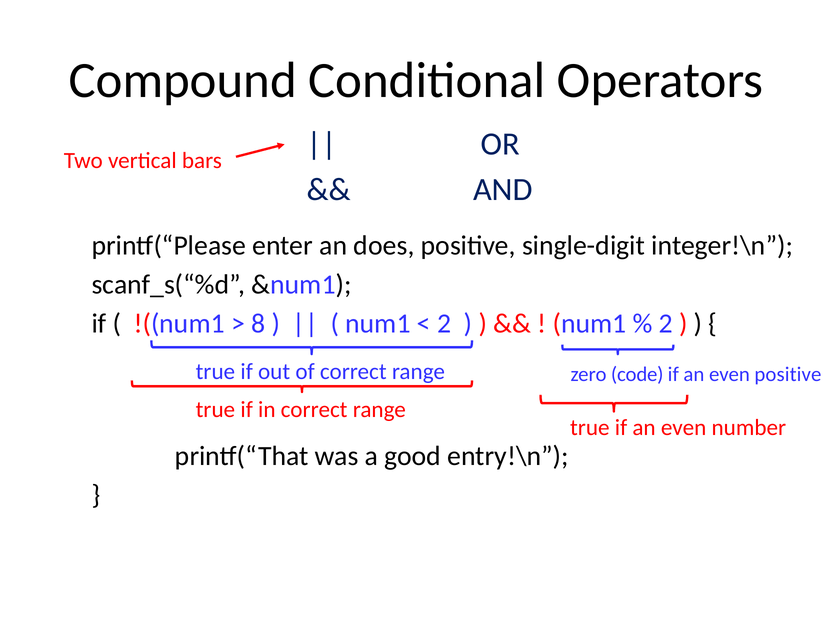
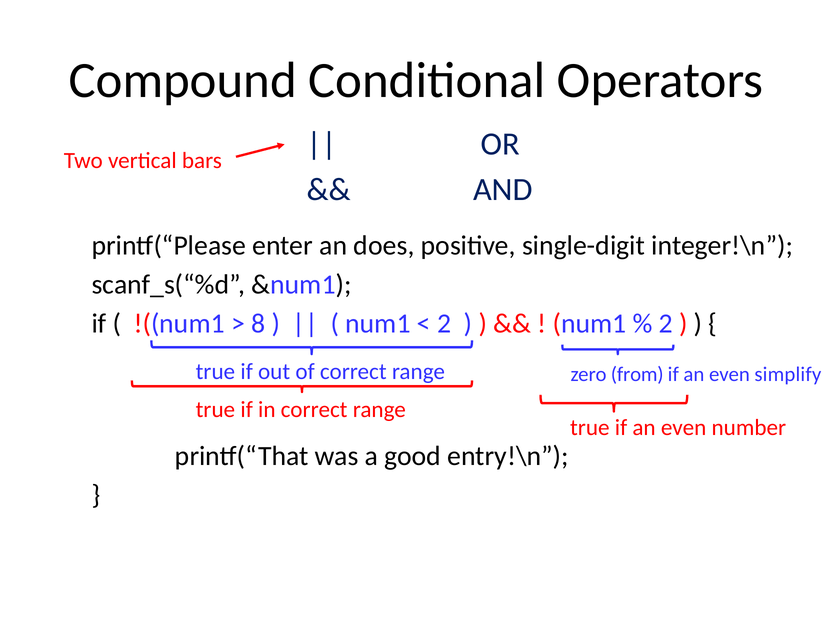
code: code -> from (637, 374)
even positive: positive -> simplify (788, 374)
